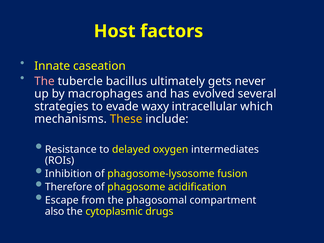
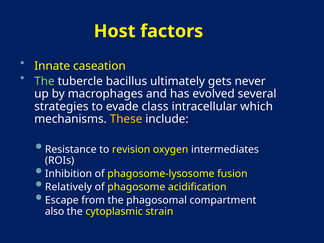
The colour: pink -> light green (44, 81)
waxy: waxy -> class (155, 106)
delayed: delayed -> revision (131, 149)
Therefore: Therefore -> Relatively (68, 187)
drugs: drugs -> strain (159, 211)
